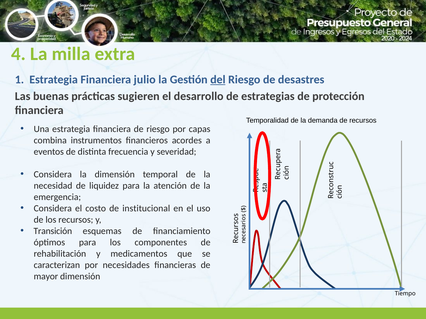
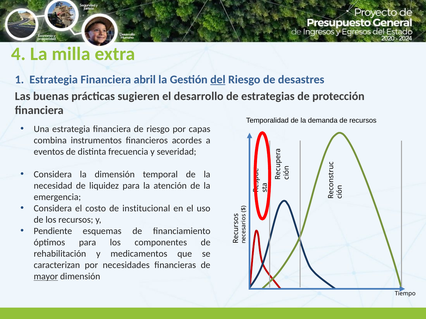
julio: julio -> abril (145, 80)
Transición: Transición -> Pendiente (53, 231)
mayor underline: none -> present (46, 277)
